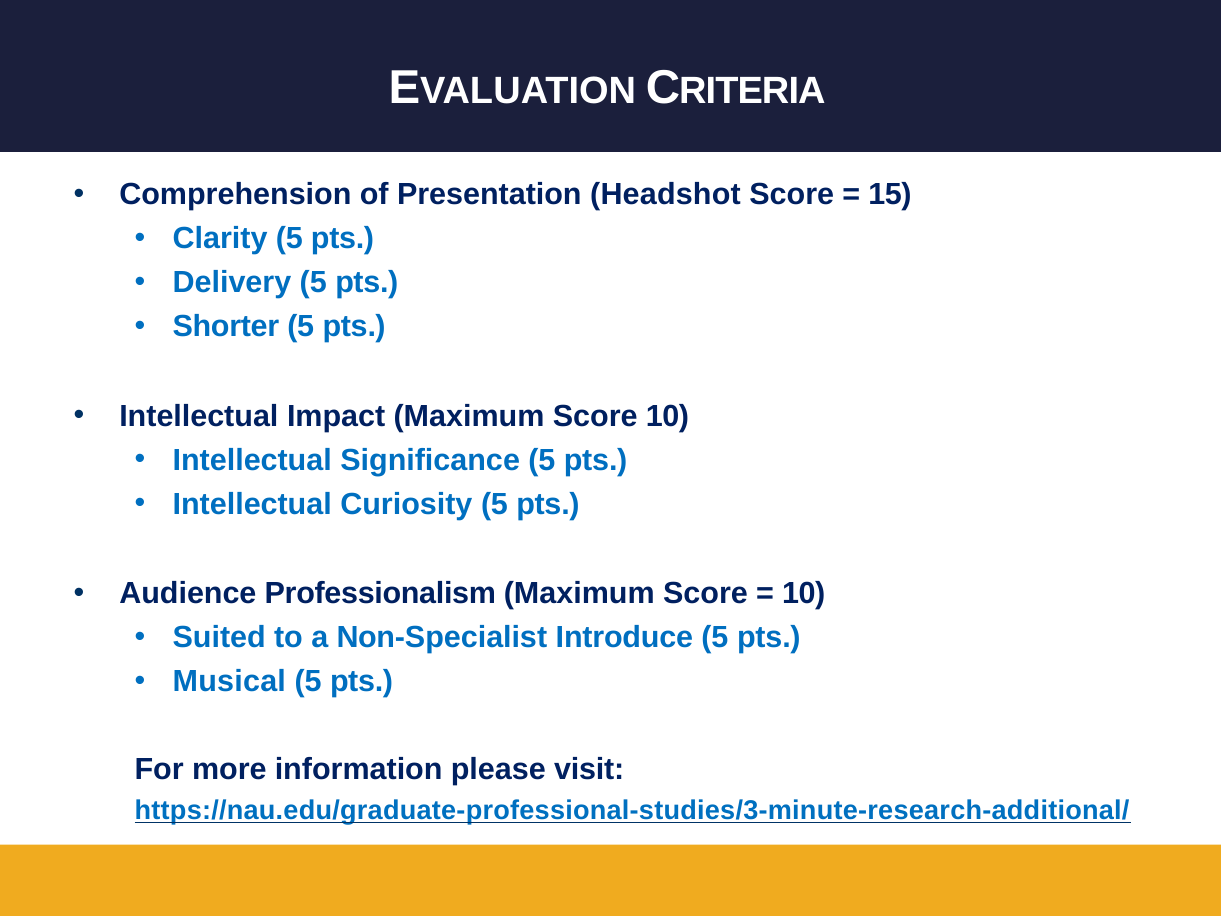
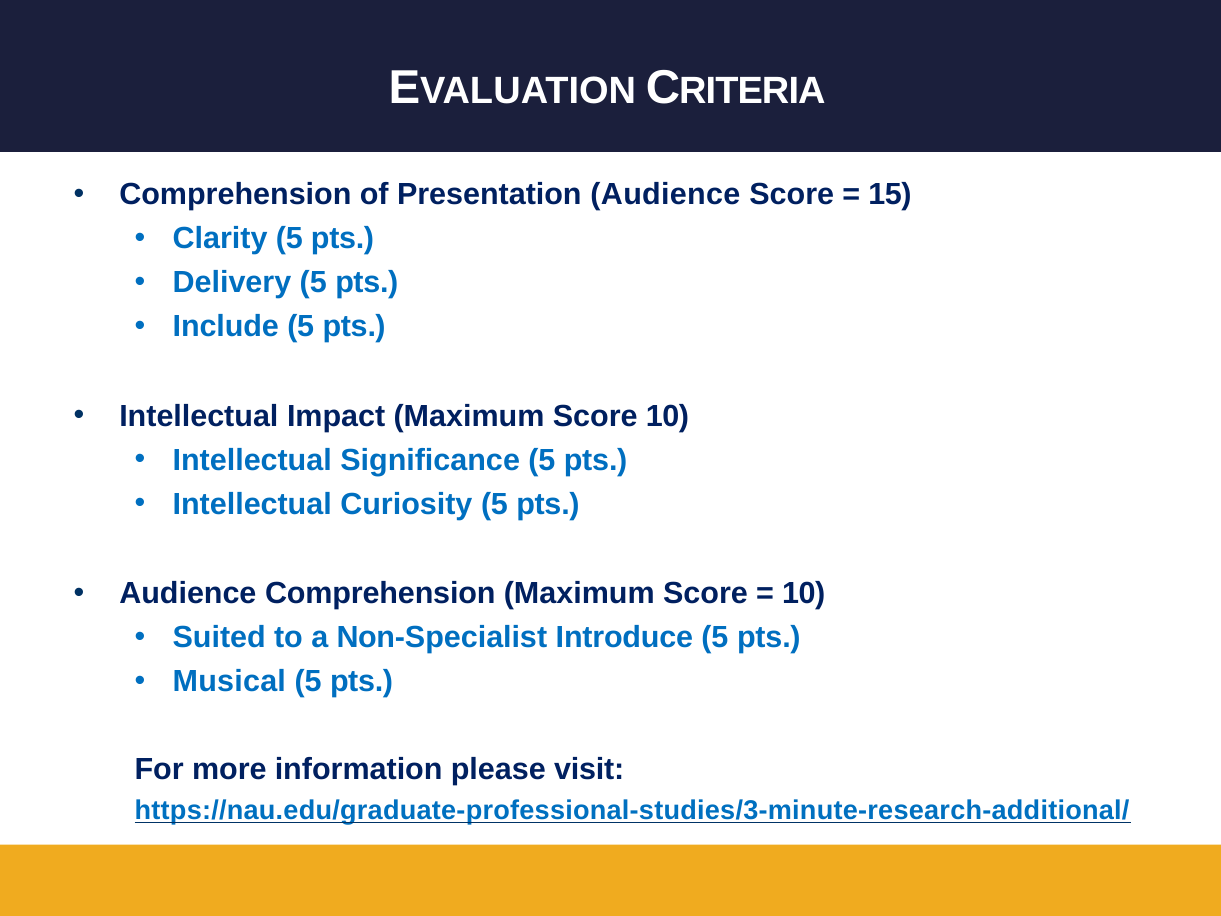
Presentation Headshot: Headshot -> Audience (665, 195)
Shorter: Shorter -> Include (226, 327)
Audience Professionalism: Professionalism -> Comprehension (380, 594)
